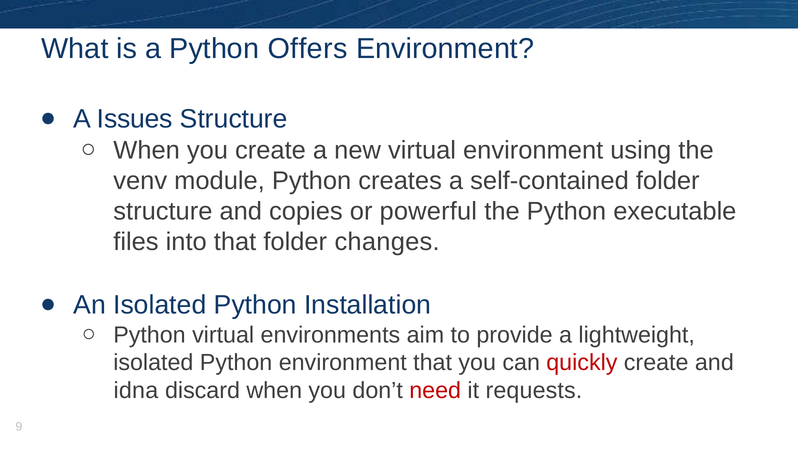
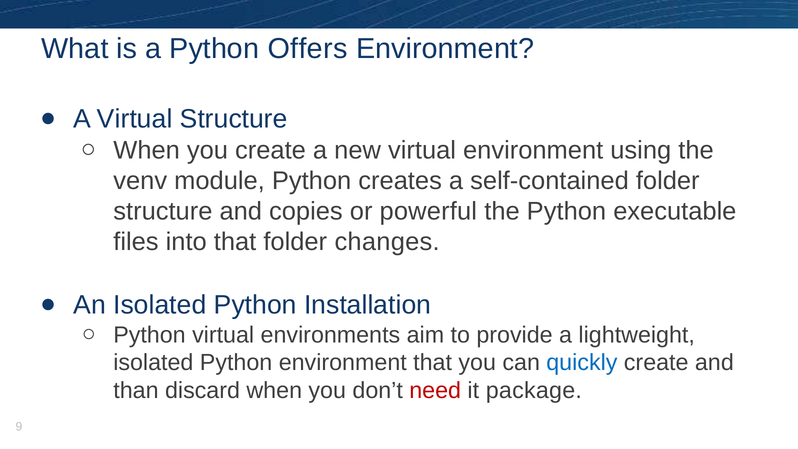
A Issues: Issues -> Virtual (135, 119)
quickly colour: red -> blue (582, 363)
idna: idna -> than (136, 391)
requests: requests -> package (534, 391)
